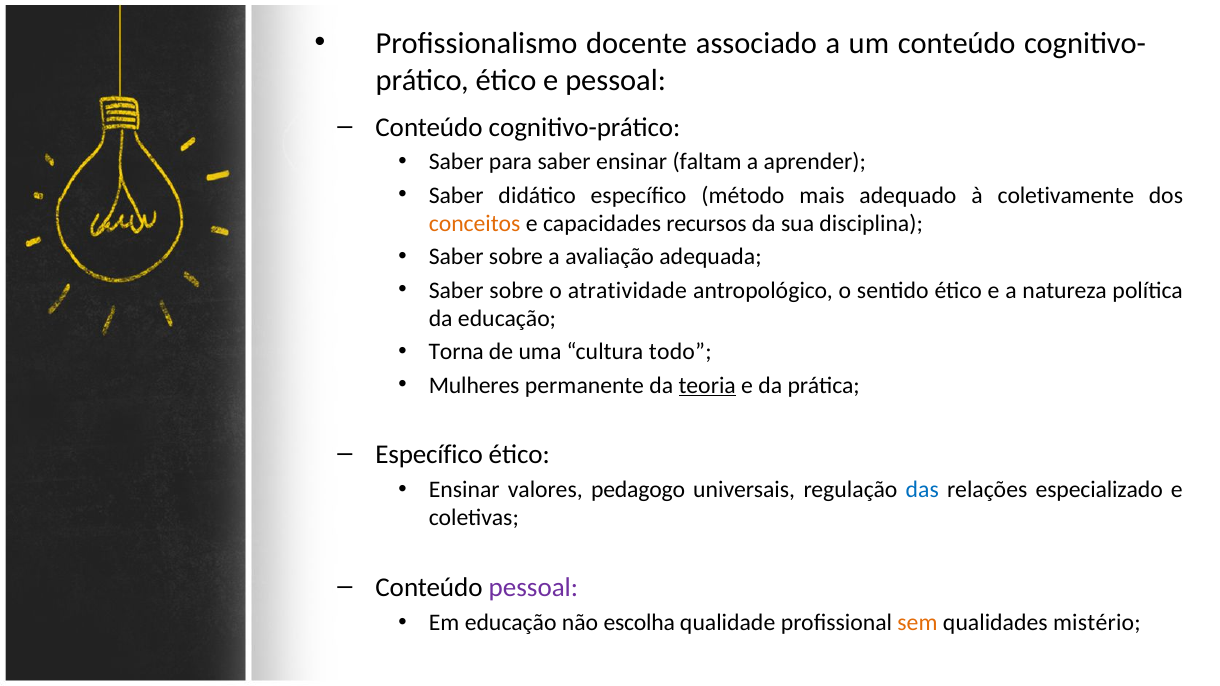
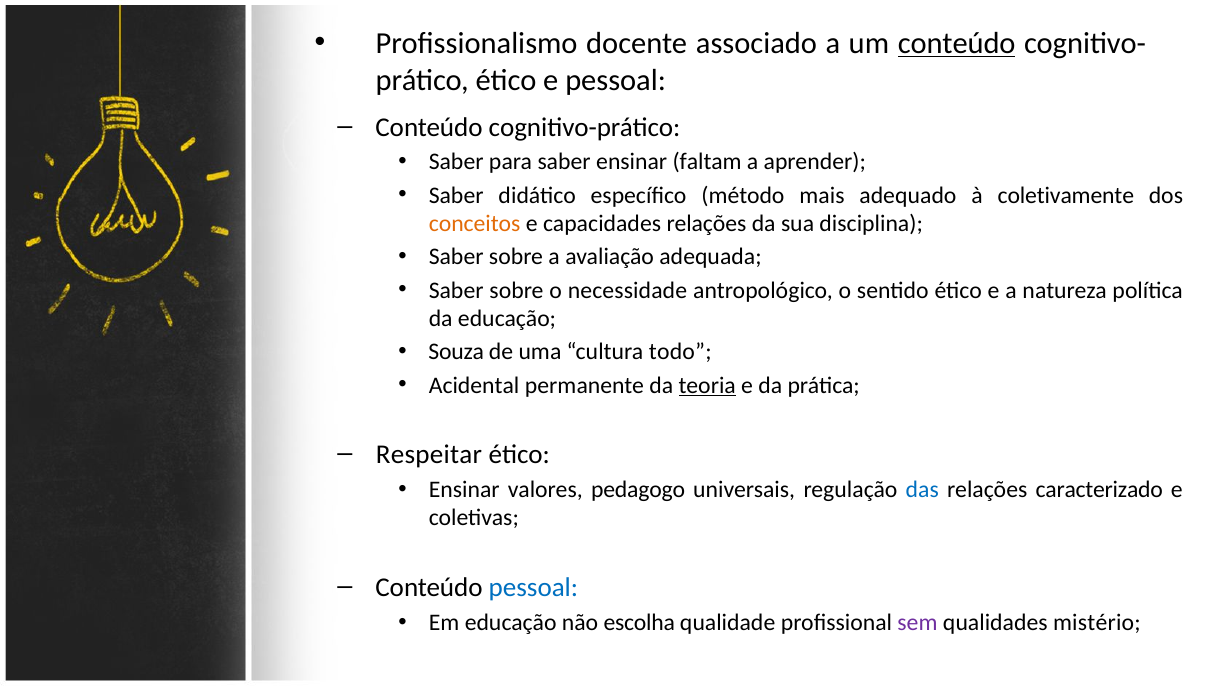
conteúdo underline: none -> present (957, 43)
capacidades recursos: recursos -> relações (706, 224)
atratividade: atratividade -> necessidade (627, 290)
Torna: Torna -> Souza (456, 352)
Mulheres: Mulheres -> Acidental (474, 385)
Específico: Específico -> Respeitar (429, 455)
especializado: especializado -> caracterizado (1099, 490)
pessoal colour: purple -> blue (533, 588)
sem colour: orange -> purple (917, 623)
